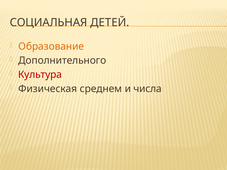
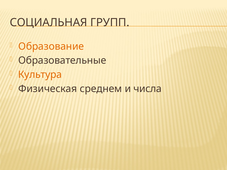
ДЕТЕЙ: ДЕТЕЙ -> ГРУПП (110, 23)
Дополнительного: Дополнительного -> Образовательные (62, 61)
Культура colour: red -> orange (40, 75)
